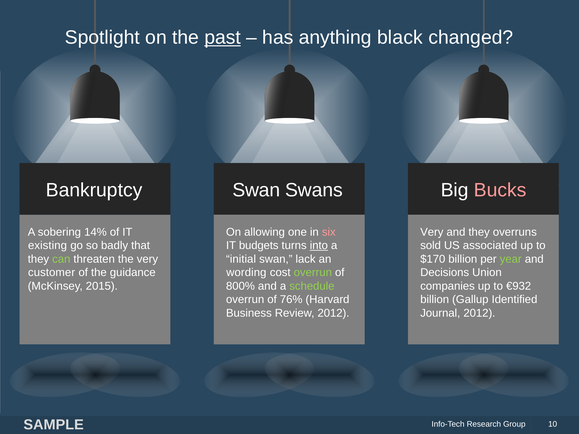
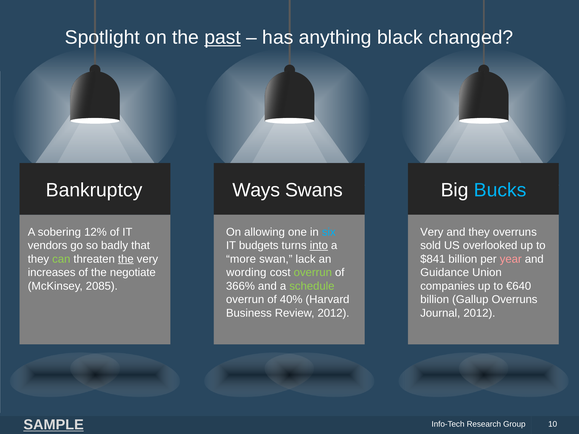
Bankruptcy Swan: Swan -> Ways (256, 190)
Bucks colour: pink -> light blue (500, 190)
14%: 14% -> 12% (95, 232)
six colour: pink -> light blue (329, 232)
existing: existing -> vendors (48, 246)
associated: associated -> overlooked (490, 246)
the underline: none -> present (126, 259)
initial: initial -> more (241, 259)
$170: $170 -> $841 (433, 259)
year colour: light green -> pink (511, 259)
customer: customer -> increases (52, 273)
guidance: guidance -> negotiate (133, 273)
Decisions: Decisions -> Guidance (445, 273)
2015: 2015 -> 2085 (102, 286)
800%: 800% -> 366% (240, 286)
€932: €932 -> €640 (519, 286)
76%: 76% -> 40% (291, 300)
Gallup Identified: Identified -> Overruns (515, 300)
SAMPLE underline: none -> present (54, 425)
